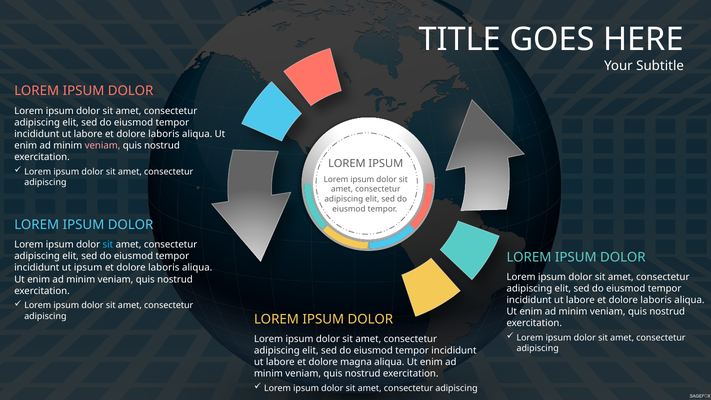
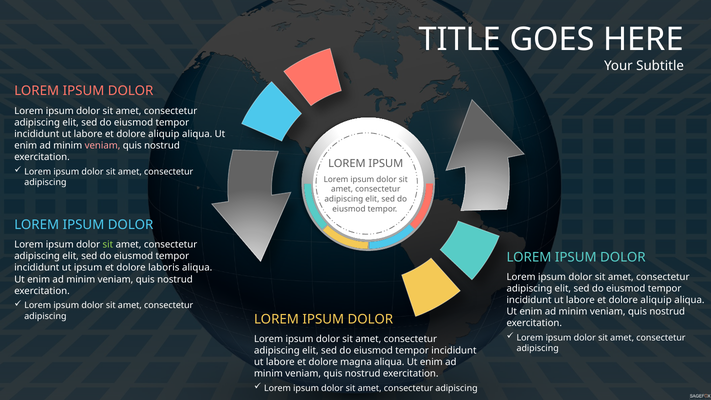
laboris: laboris -> aliquip (164, 134)
sit colour: light blue -> light green (108, 245)
laboris: laboris -> aliquip (656, 300)
